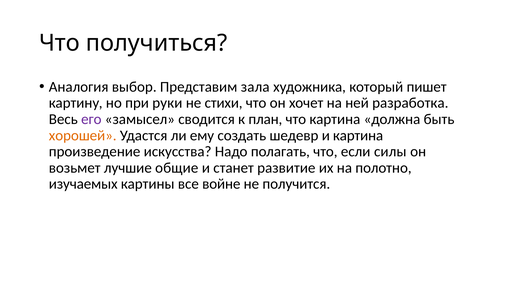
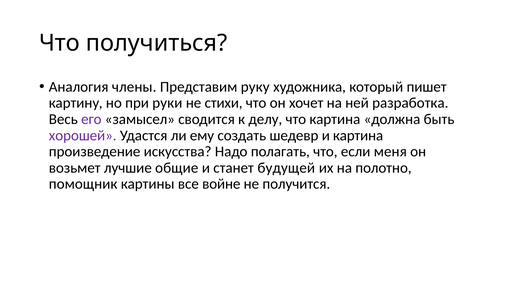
выбор: выбор -> члены (134, 87)
зала: зала -> руку (255, 87)
план: план -> делу (265, 119)
хорошей colour: orange -> purple (83, 135)
силы: силы -> меня (390, 152)
развитие: развитие -> будущей (286, 168)
изучаемых: изучаемых -> помощник (83, 184)
